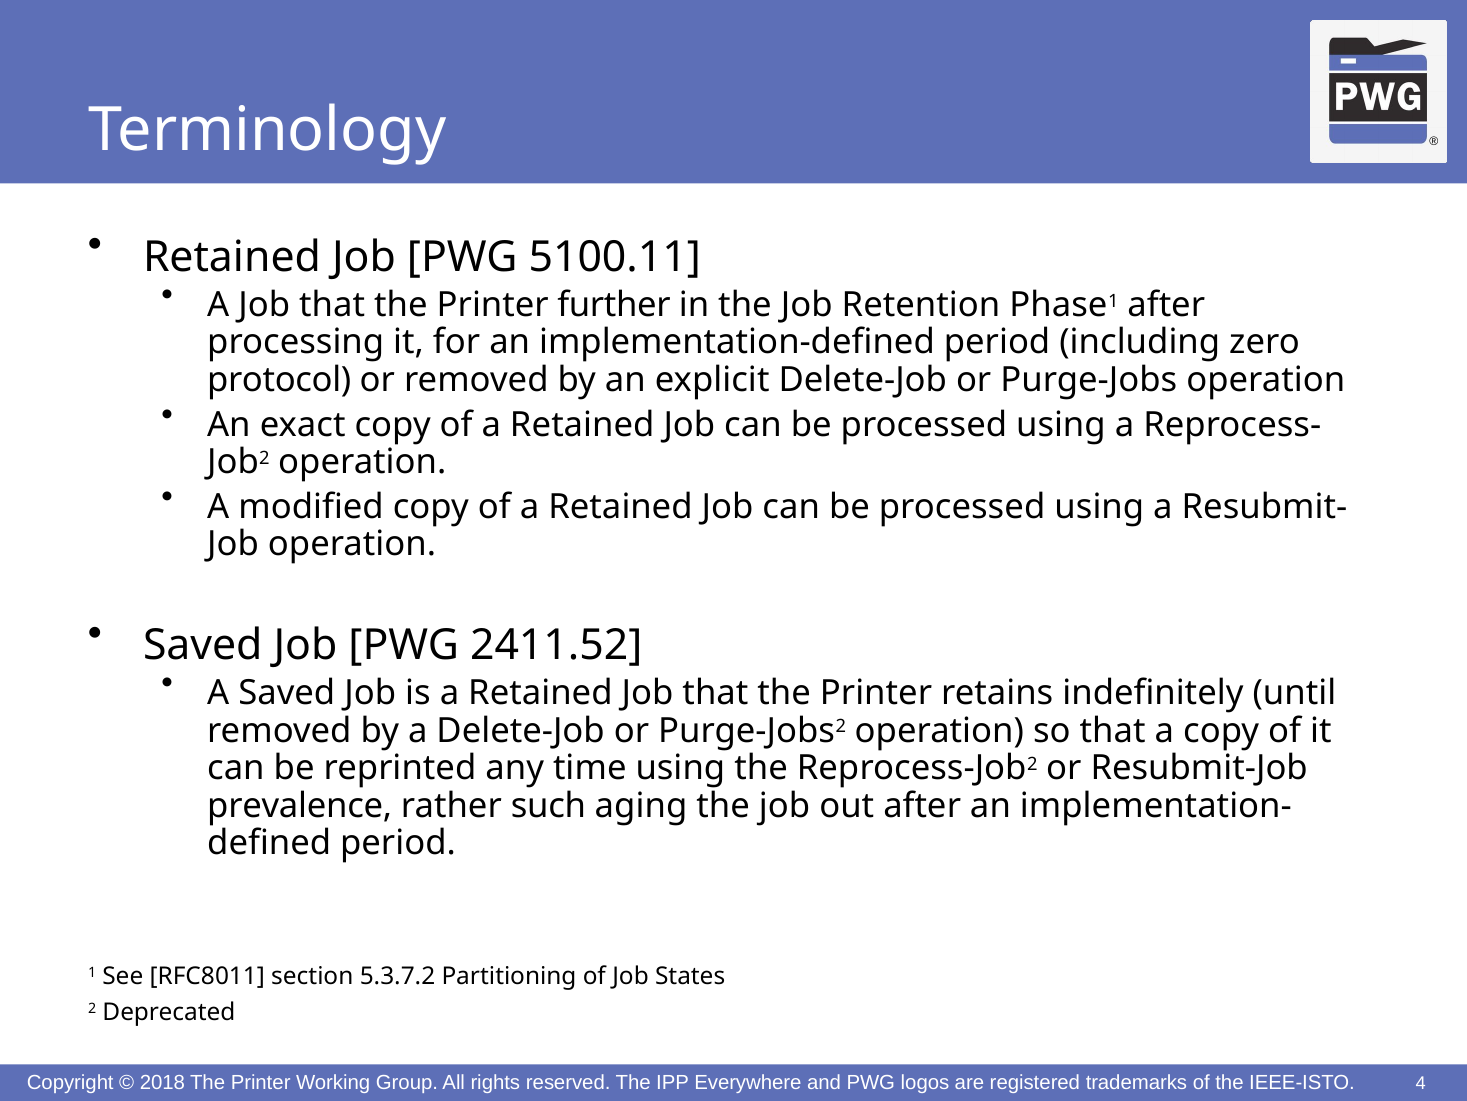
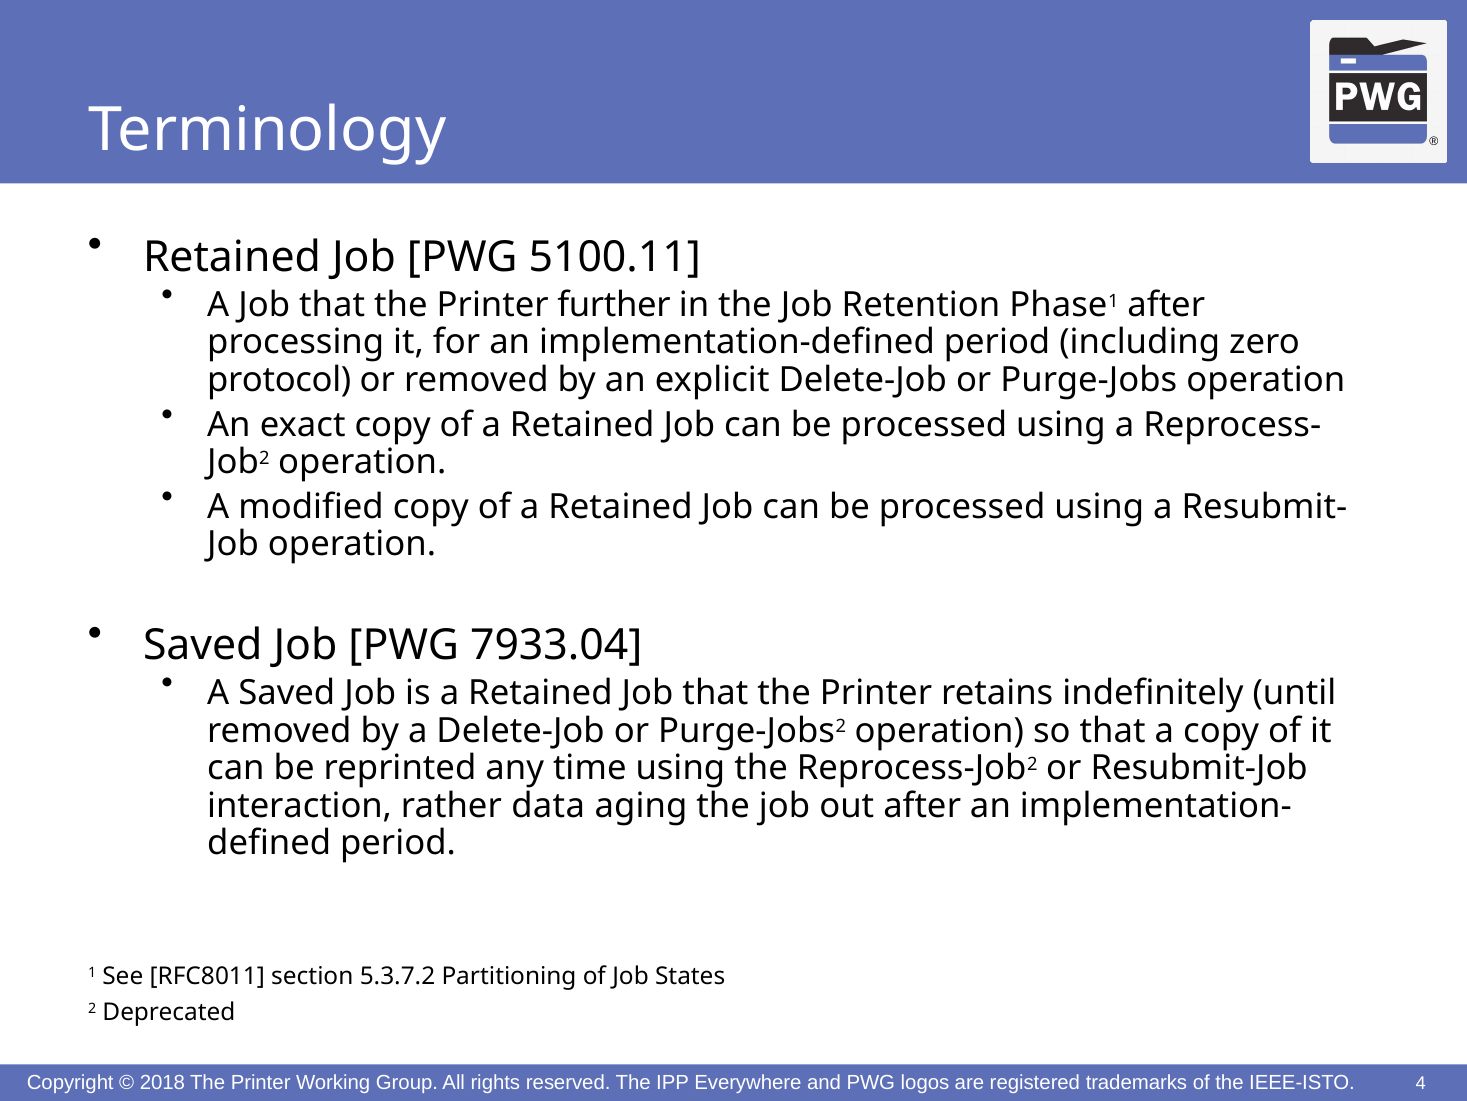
2411.52: 2411.52 -> 7933.04 (556, 645)
prevalence: prevalence -> interaction (300, 805)
such: such -> data (548, 805)
